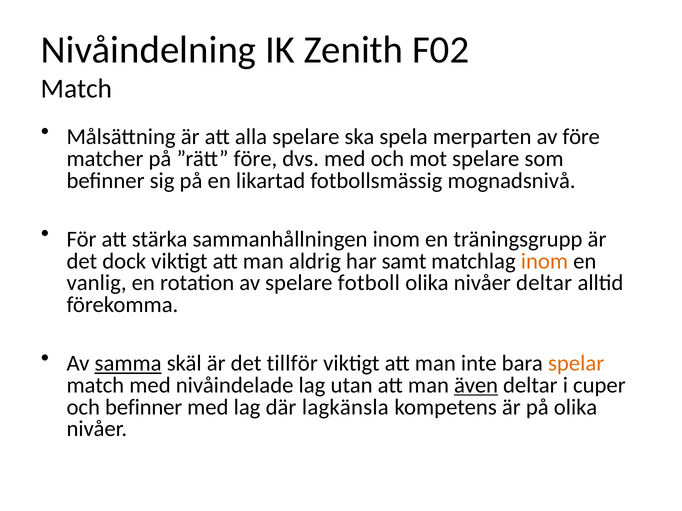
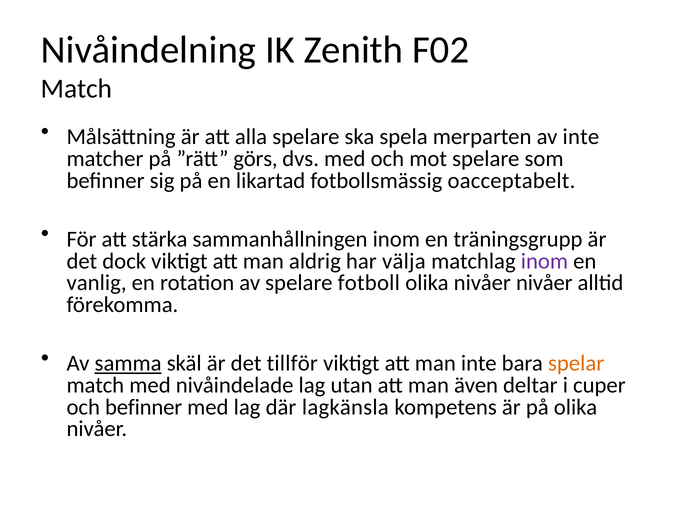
av före: före -> inte (581, 137)
”rätt före: före -> görs (255, 159)
mognadsnivå: mognadsnivå -> oacceptabelt (511, 181)
samt: samt -> välja (404, 261)
inom colour: orange -> purple (544, 261)
nivåer deltar: deltar -> nivåer (544, 283)
även underline: present -> none (476, 386)
